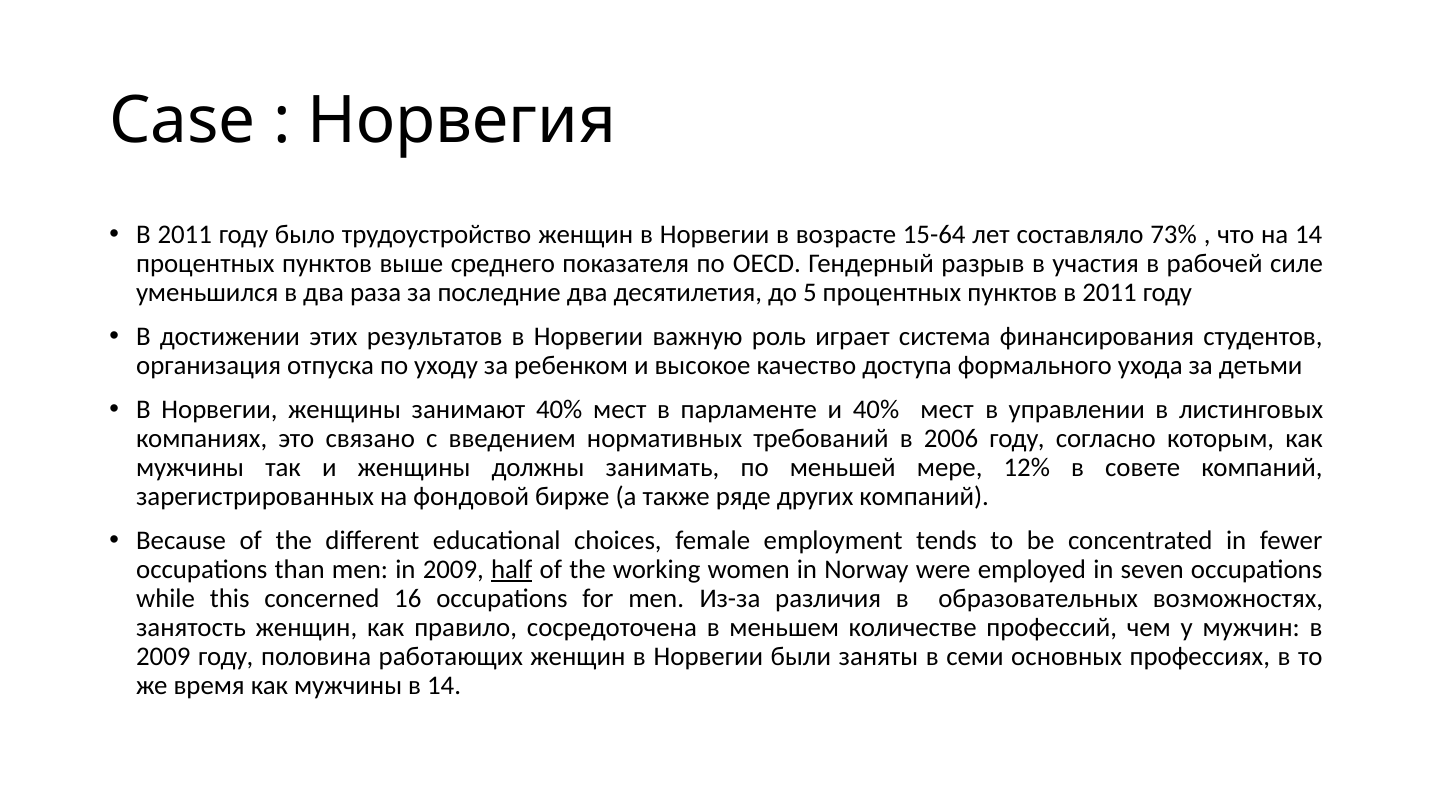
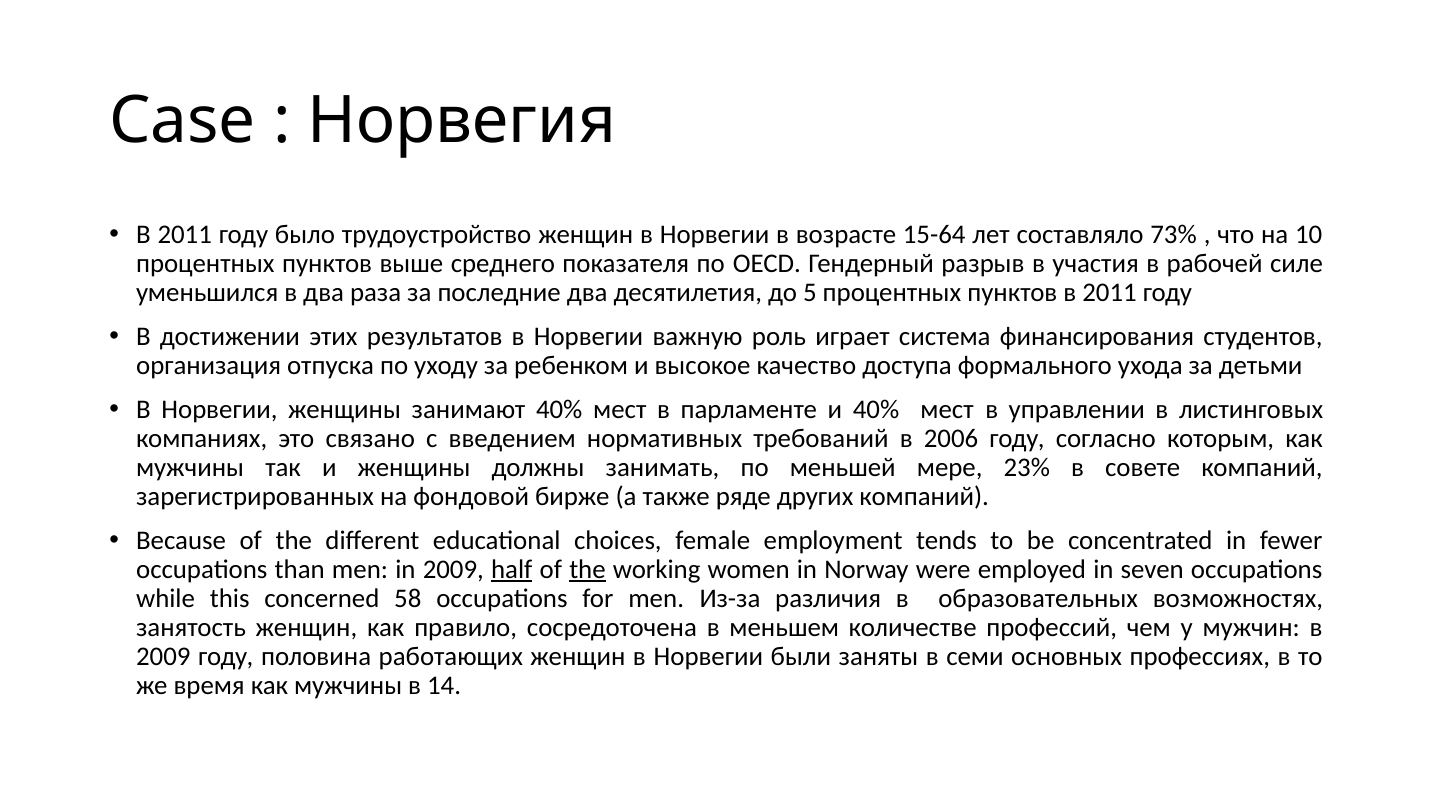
на 14: 14 -> 10 (1309, 234)
12%: 12% -> 23% (1027, 467)
the underline: none -> present (587, 569)
16: 16 -> 58 (408, 598)
